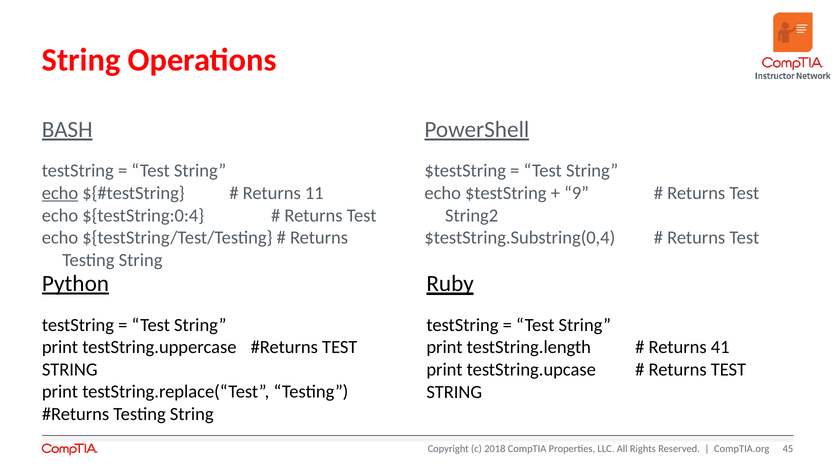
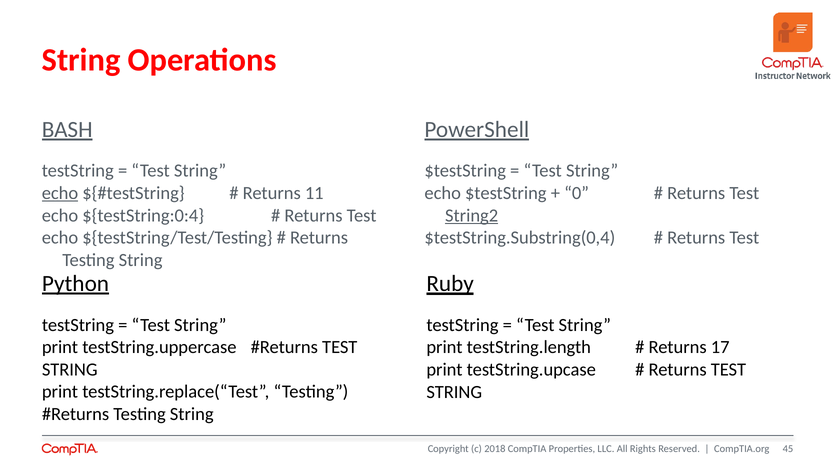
9: 9 -> 0 (577, 193)
String2 underline: none -> present (472, 215)
41: 41 -> 17 (720, 347)
